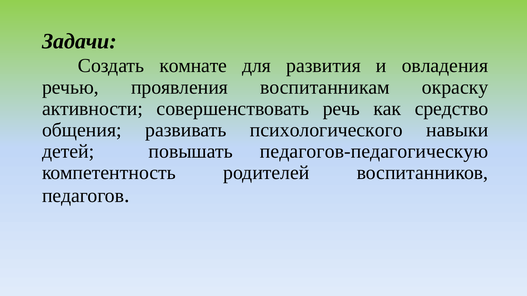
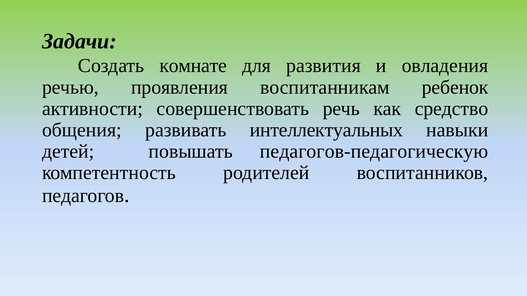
окраску: окраску -> ребенок (455, 87)
психологического: психологического -> интеллектуальных (326, 130)
